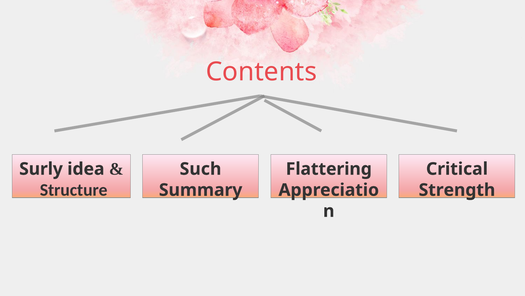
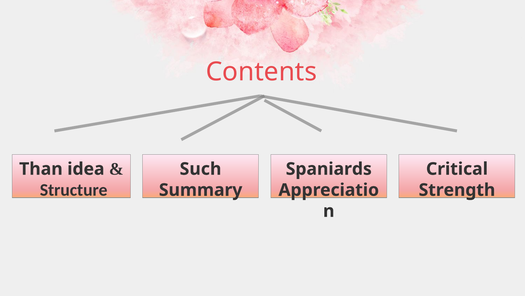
Surly: Surly -> Than (41, 169)
Flattering: Flattering -> Spaniards (329, 169)
